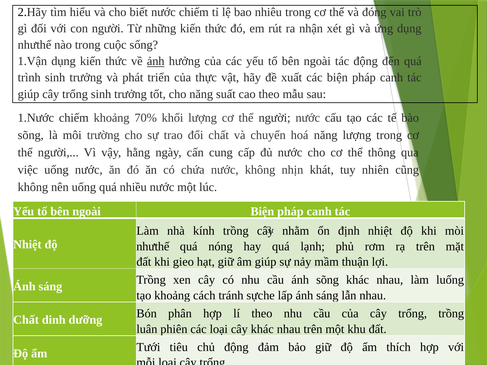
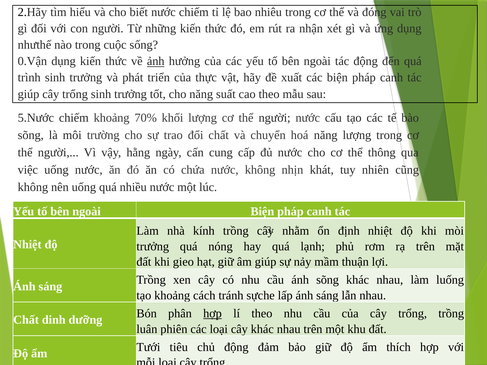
1.Vận: 1.Vận -> 0.Vận (32, 61)
1.Nước: 1.Nước -> 5.Nước (36, 118)
nhưthế: nhưthế -> trưởng (153, 247)
hợp underline: none -> present (213, 314)
